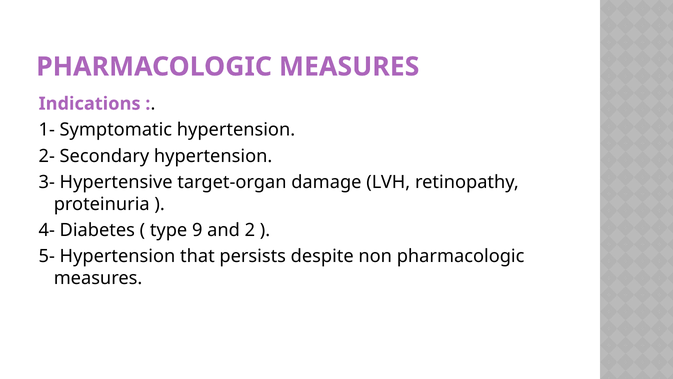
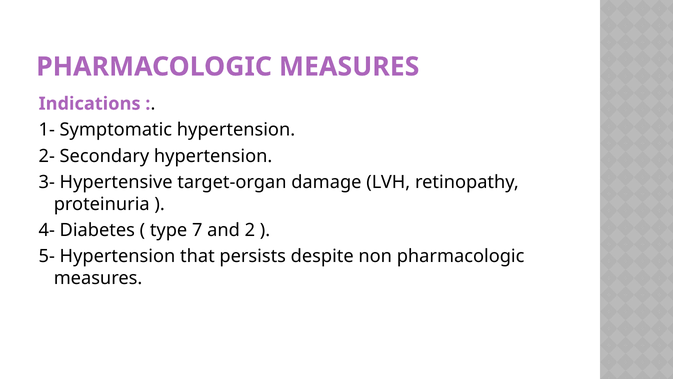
9: 9 -> 7 (197, 230)
